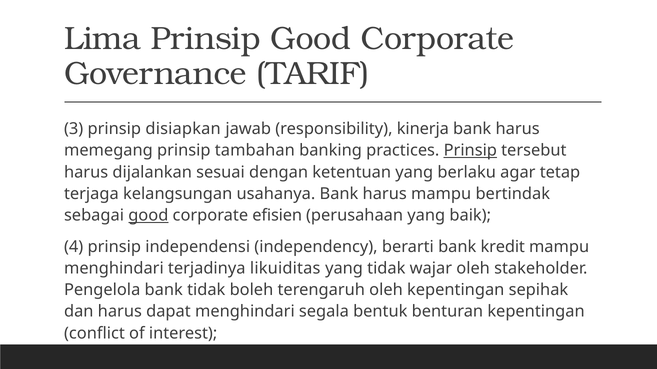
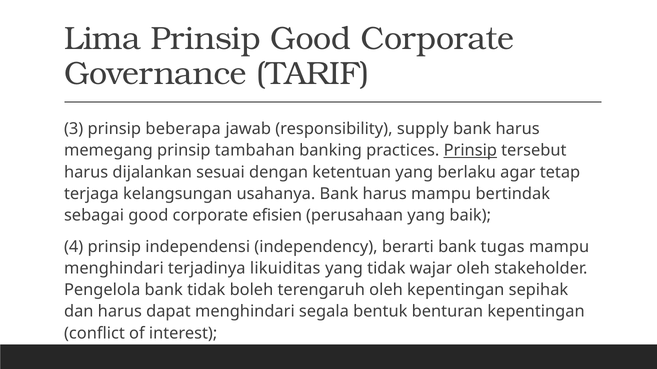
disiapkan: disiapkan -> beberapa (183, 129)
kinerja: kinerja -> supply (423, 129)
good underline: present -> none (148, 216)
kredit: kredit -> tugas (503, 247)
